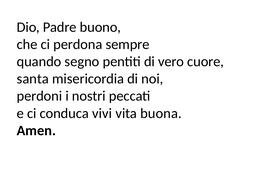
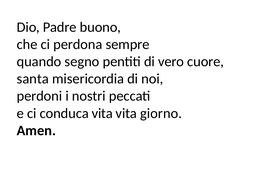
conduca vivi: vivi -> vita (102, 113)
buona: buona -> giorno (161, 113)
